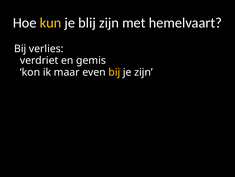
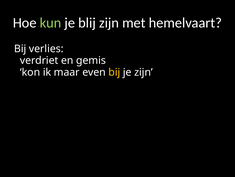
kun colour: yellow -> light green (50, 23)
